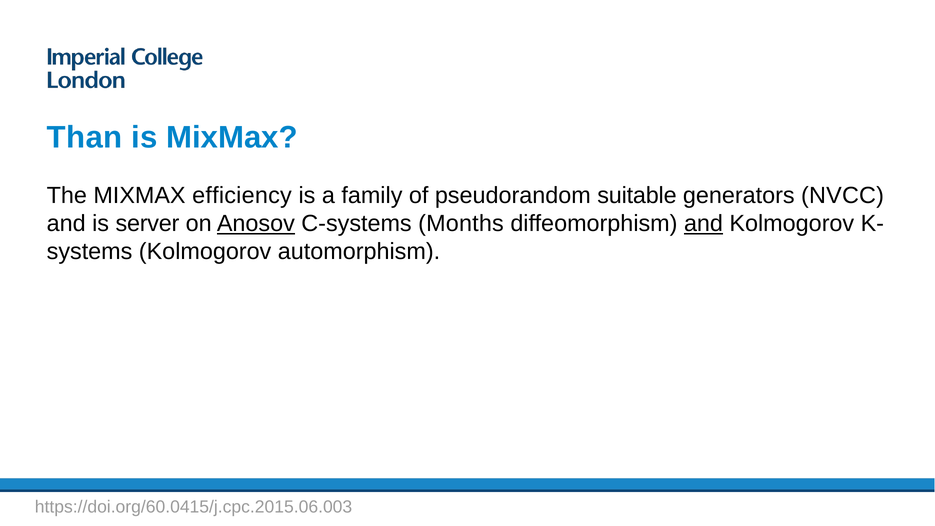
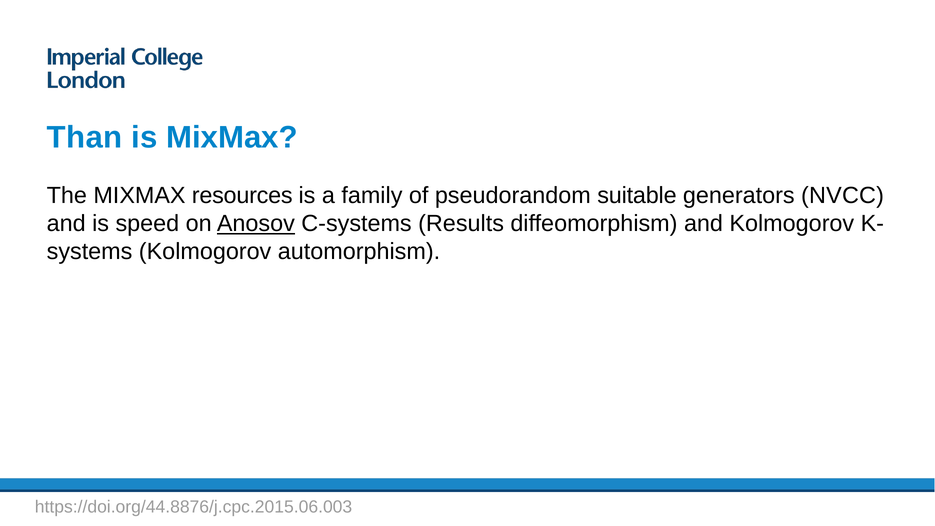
efficiency: efficiency -> resources (242, 196)
server: server -> speed (147, 224)
Months: Months -> Results (461, 224)
and underline: present -> none (703, 224)
https://doi.org/60.0415/j.cpc.2015.06.003: https://doi.org/60.0415/j.cpc.2015.06.003 -> https://doi.org/44.8876/j.cpc.2015.06.003 (194, 507)
